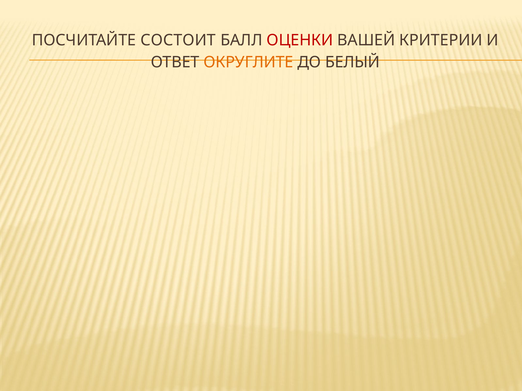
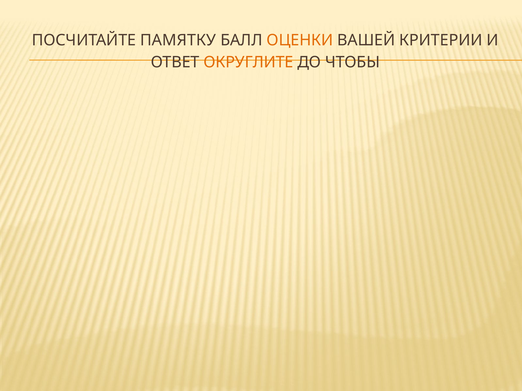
СОСТОИТ: СОСТОИТ -> ПАМЯТКУ (178, 40)
ОЦЕНКИ colour: red -> orange (300, 40)
БЕЛЫЙ: БЕЛЫЙ -> ЧТОБЫ (353, 62)
